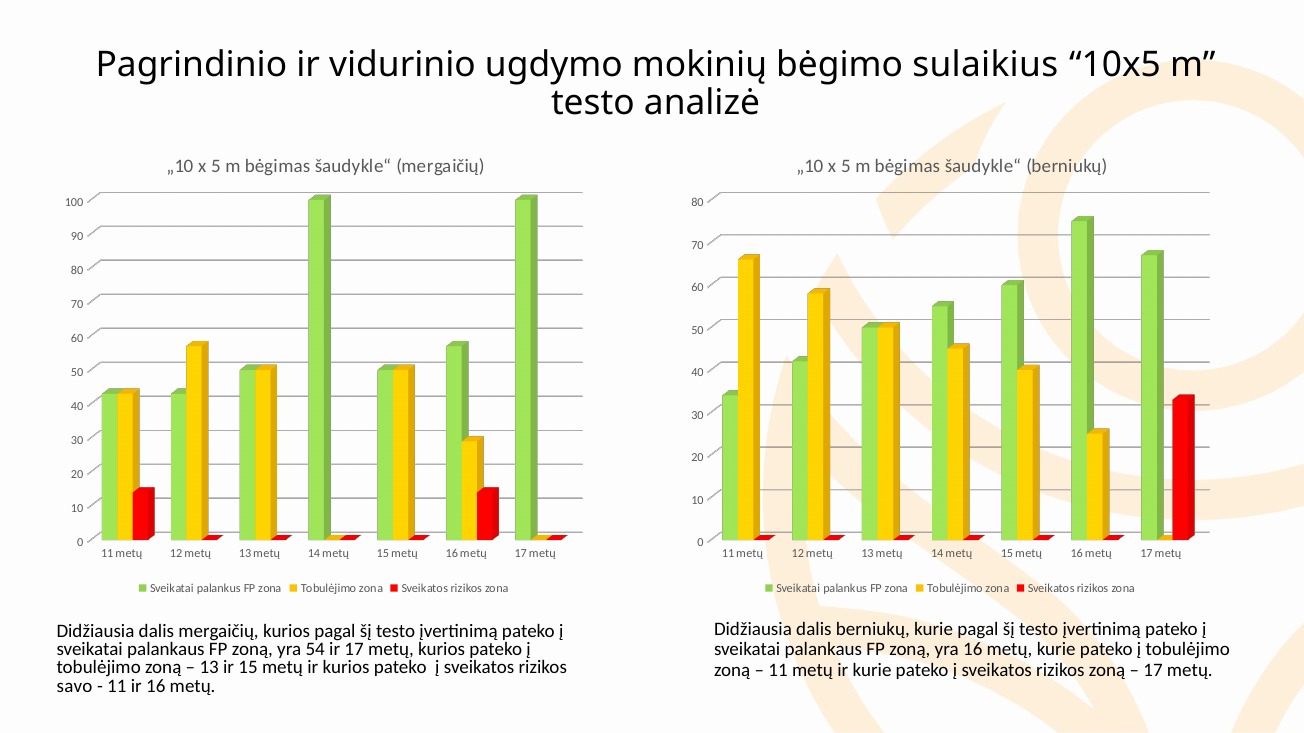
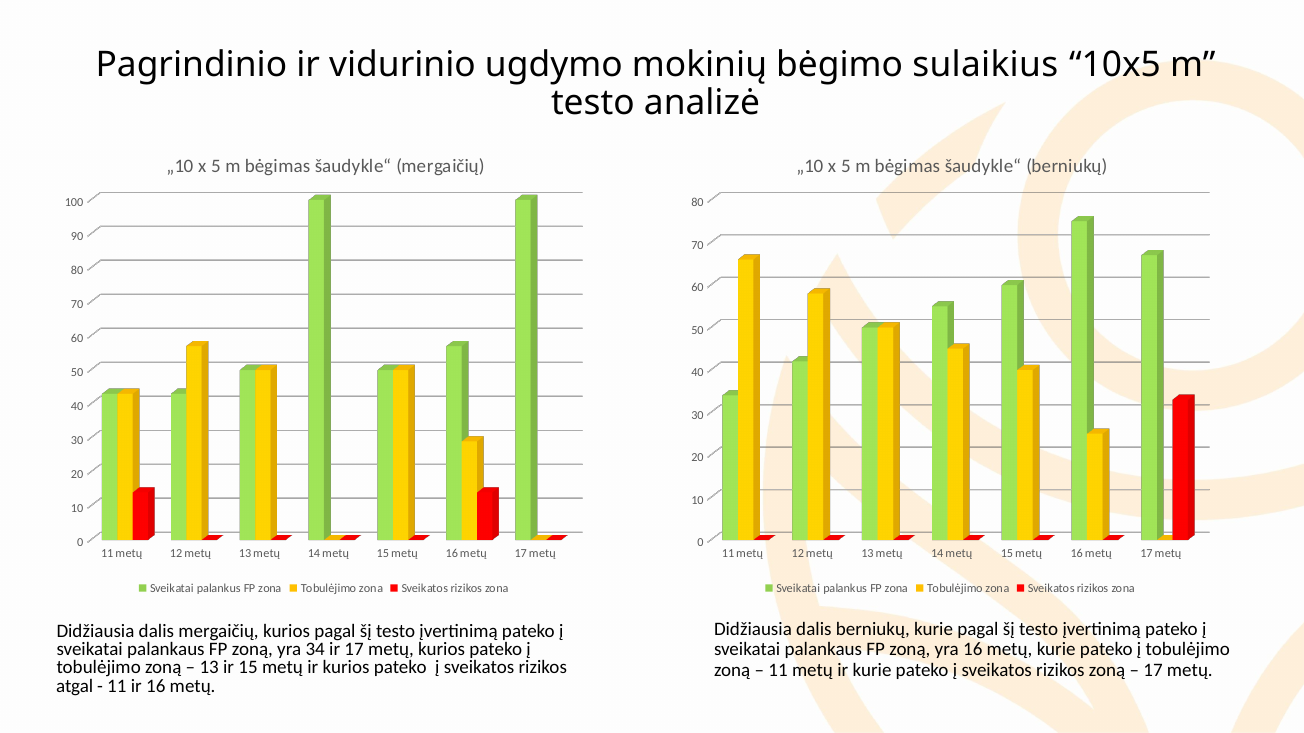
54: 54 -> 34 (315, 650)
savo: savo -> atgal (75, 687)
